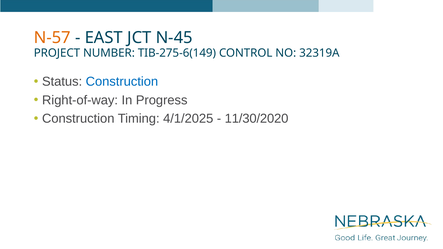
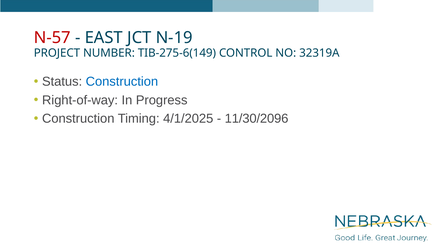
N-57 colour: orange -> red (52, 38)
N-45: N-45 -> N-19 (174, 38)
11/30/2020: 11/30/2020 -> 11/30/2096 (257, 119)
